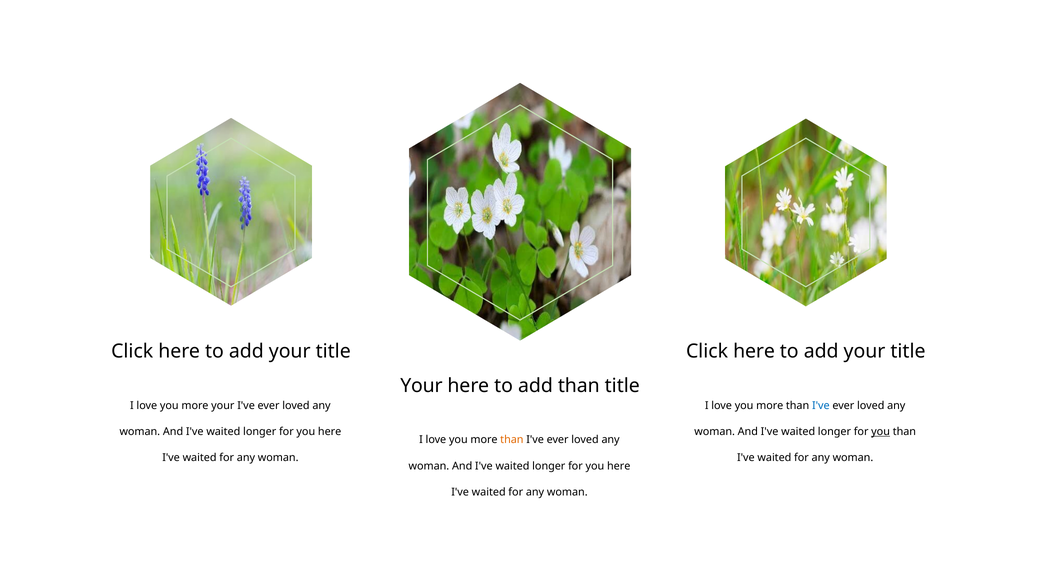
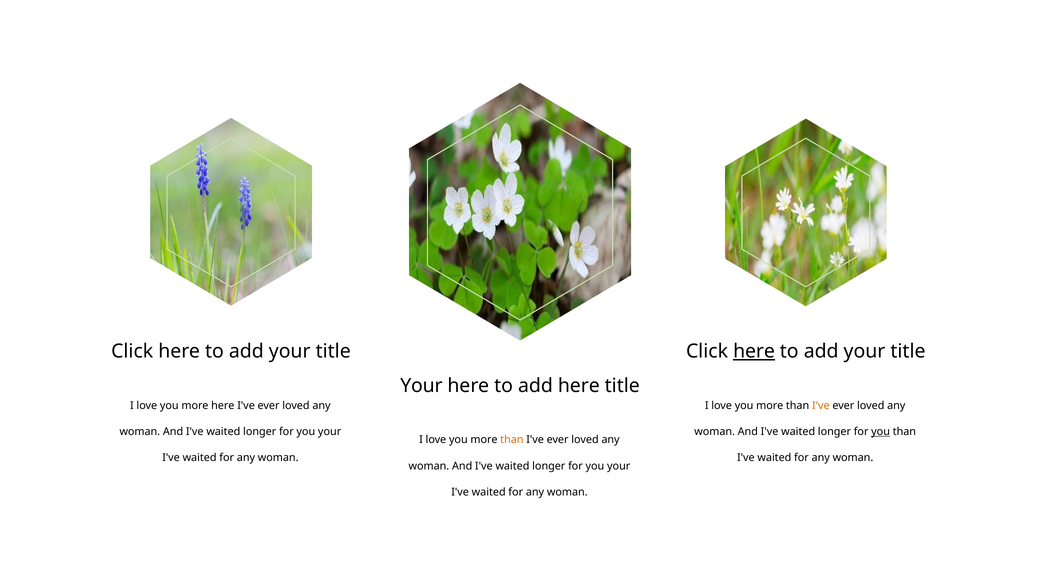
here underline: none -> present (754, 351)
add than: than -> here (579, 385)
more your: your -> here (223, 405)
I've colour: blue -> orange (821, 405)
here: here -> your (330, 431)
here: here -> your (619, 465)
